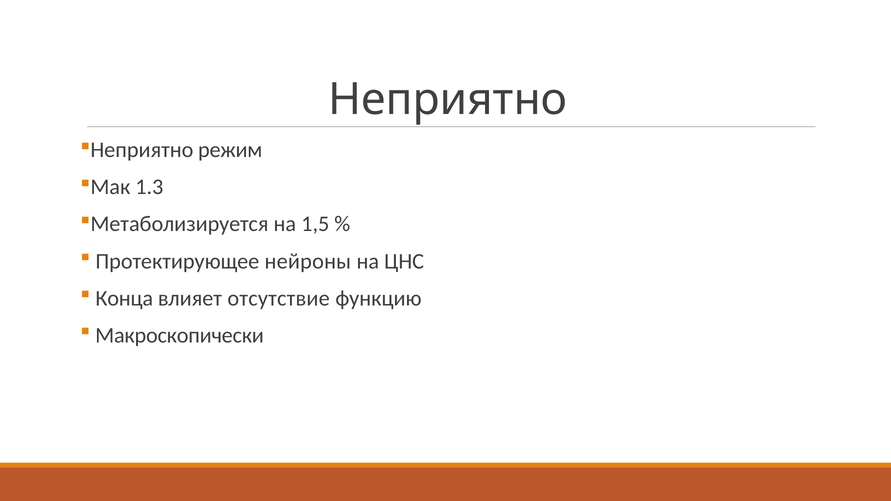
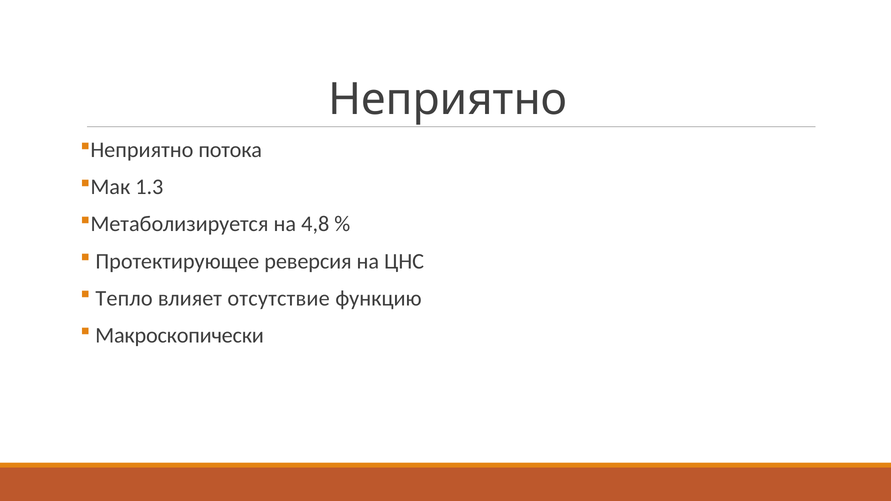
режим: режим -> потока (230, 150)
1,5: 1,5 -> 4,8 (315, 224)
нейроны: нейроны -> реверсия (308, 261)
Конца: Конца -> Тепло (124, 298)
